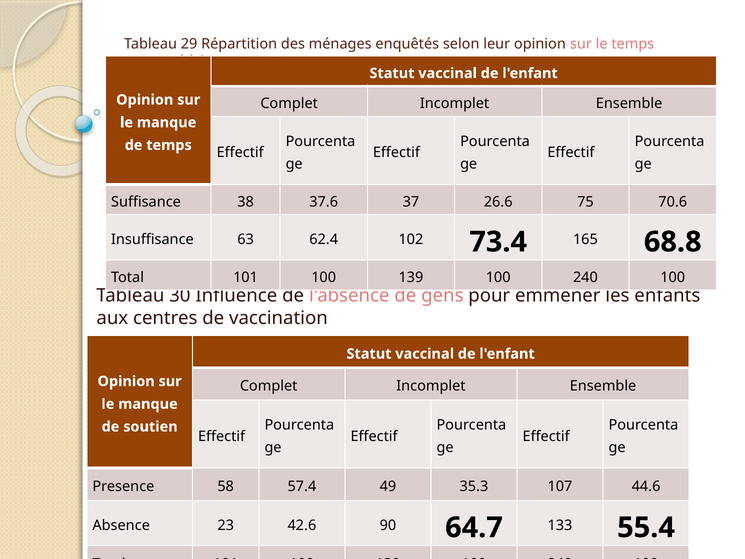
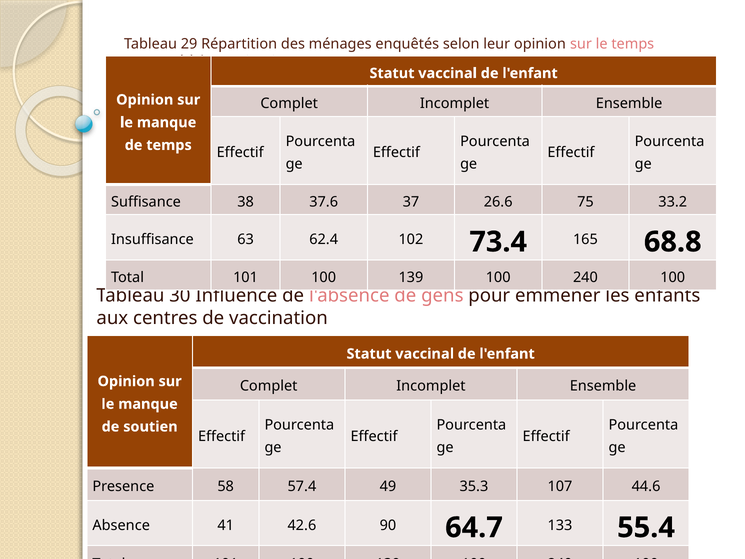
70.6: 70.6 -> 33.2 (673, 202)
23: 23 -> 41 (226, 525)
